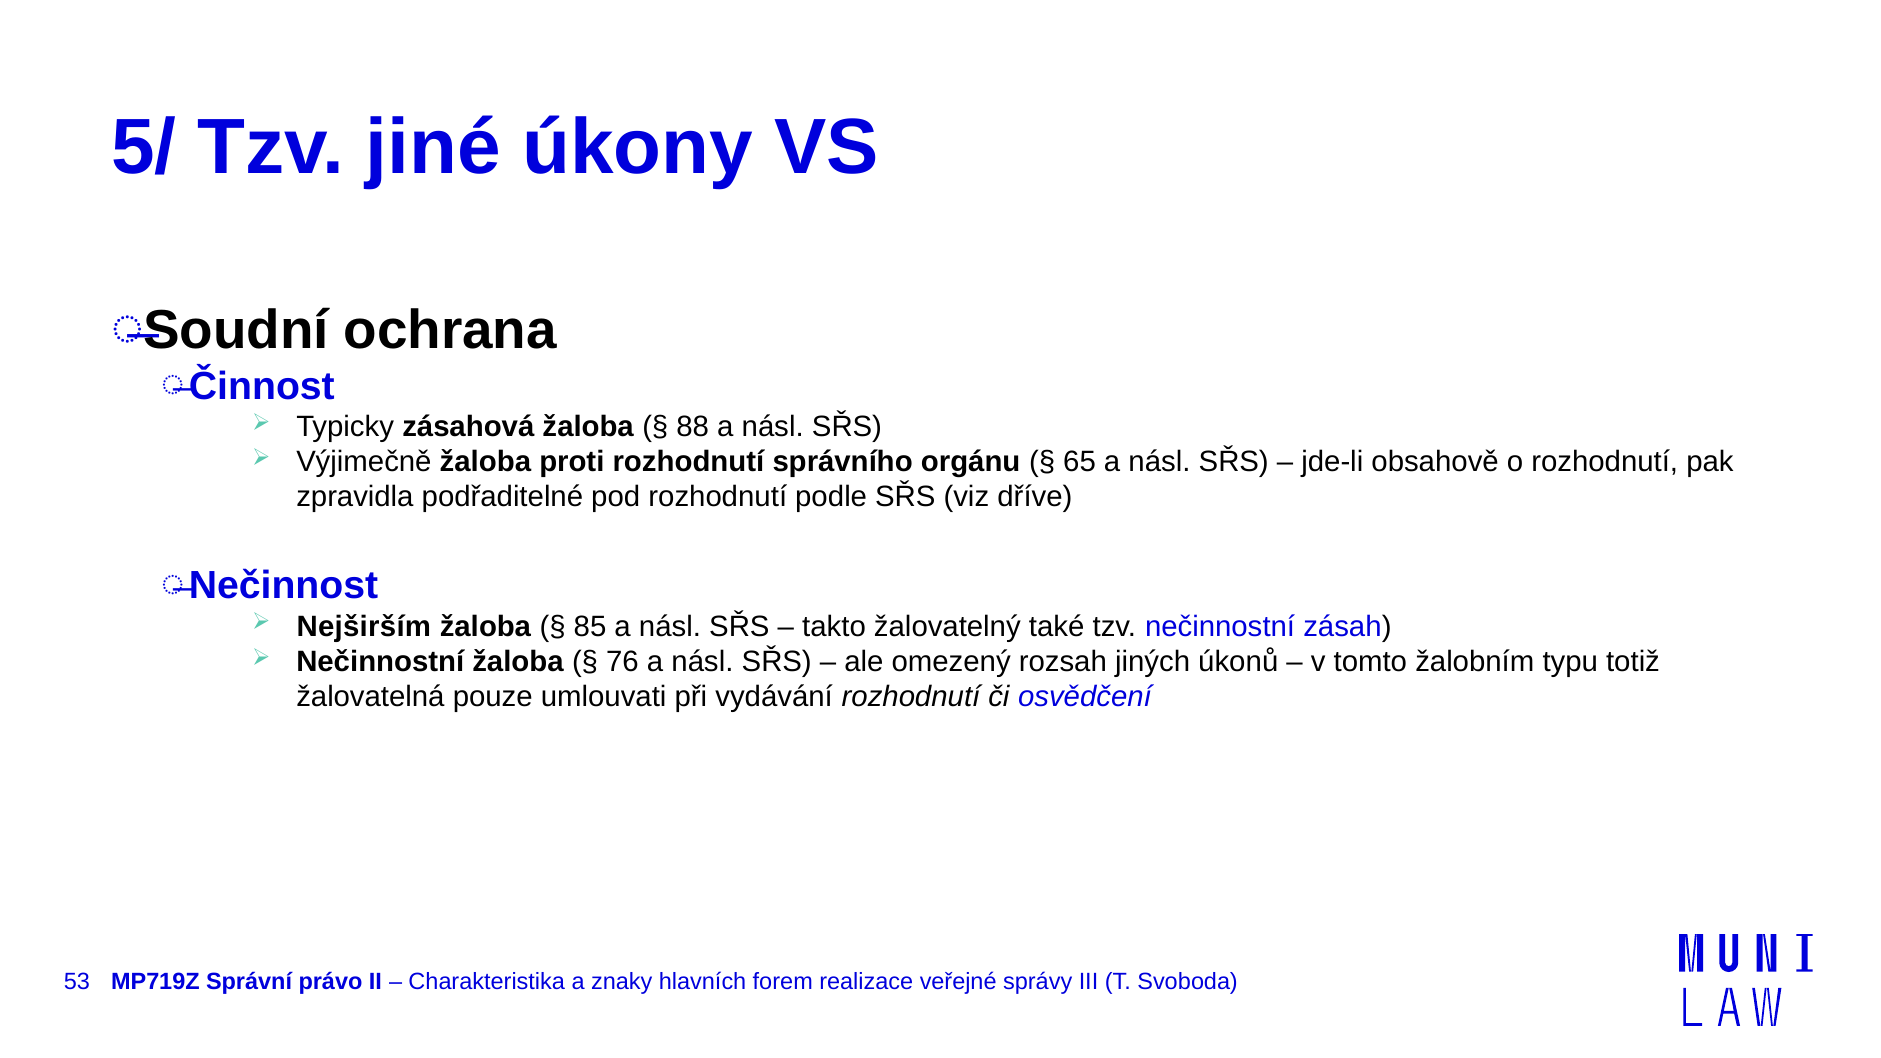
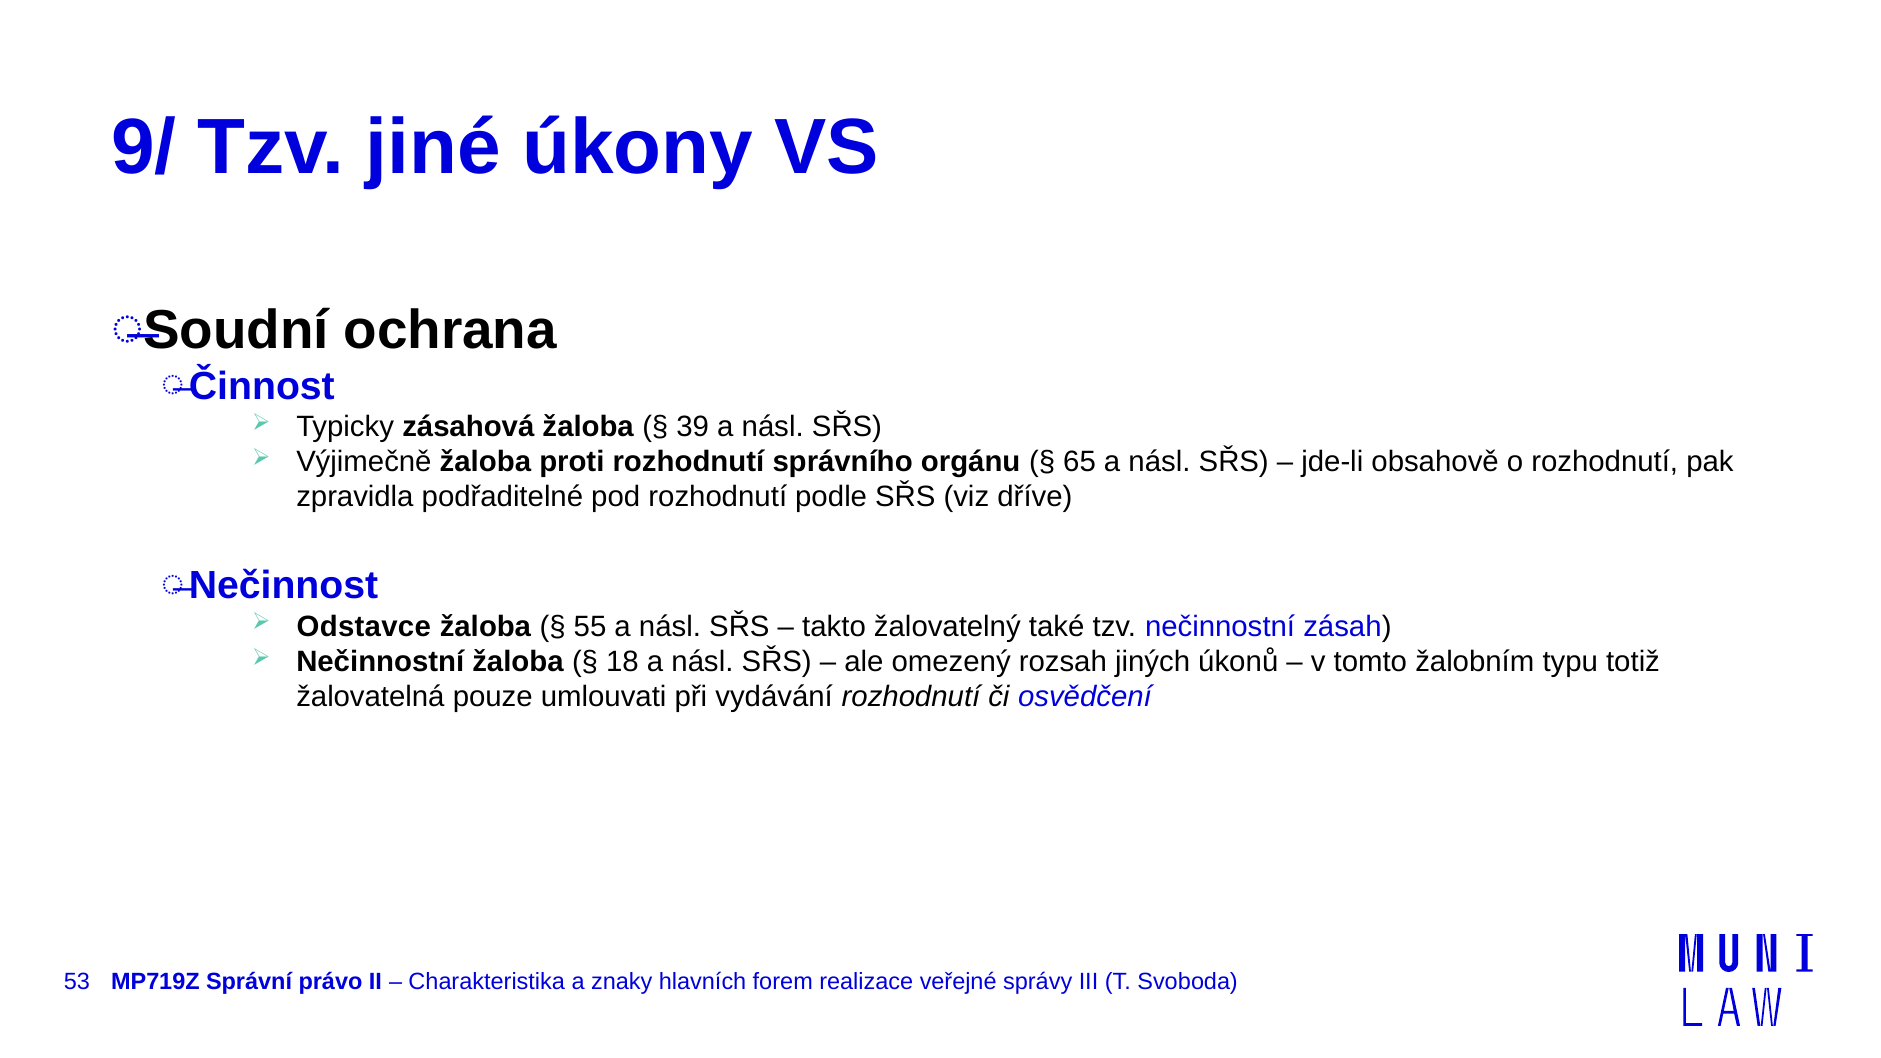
5/: 5/ -> 9/ (144, 148)
88: 88 -> 39 (693, 427)
Nejširším: Nejširším -> Odstavce (364, 626)
85: 85 -> 55 (590, 626)
76: 76 -> 18 (622, 662)
